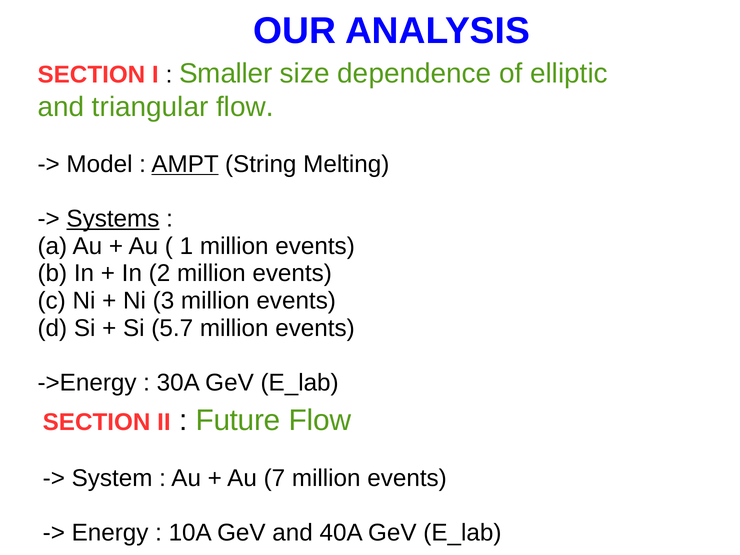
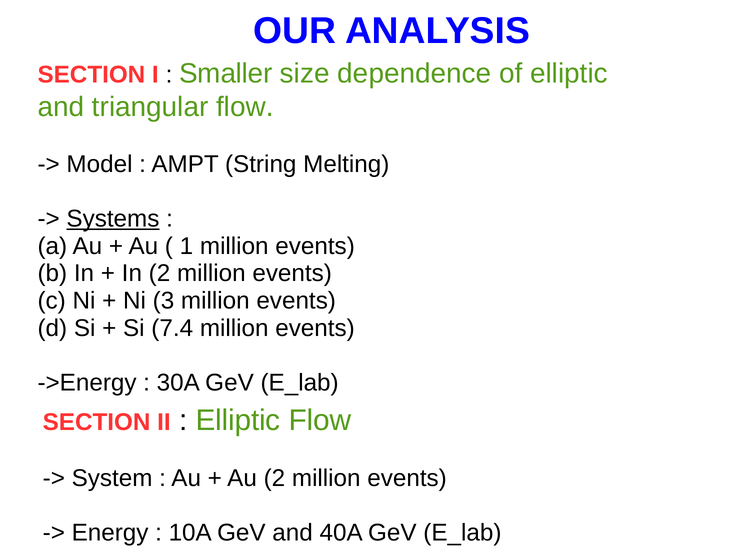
AMPT underline: present -> none (185, 164)
5.7: 5.7 -> 7.4 (172, 328)
Future: Future -> Elliptic (238, 420)
Au 7: 7 -> 2 (274, 478)
